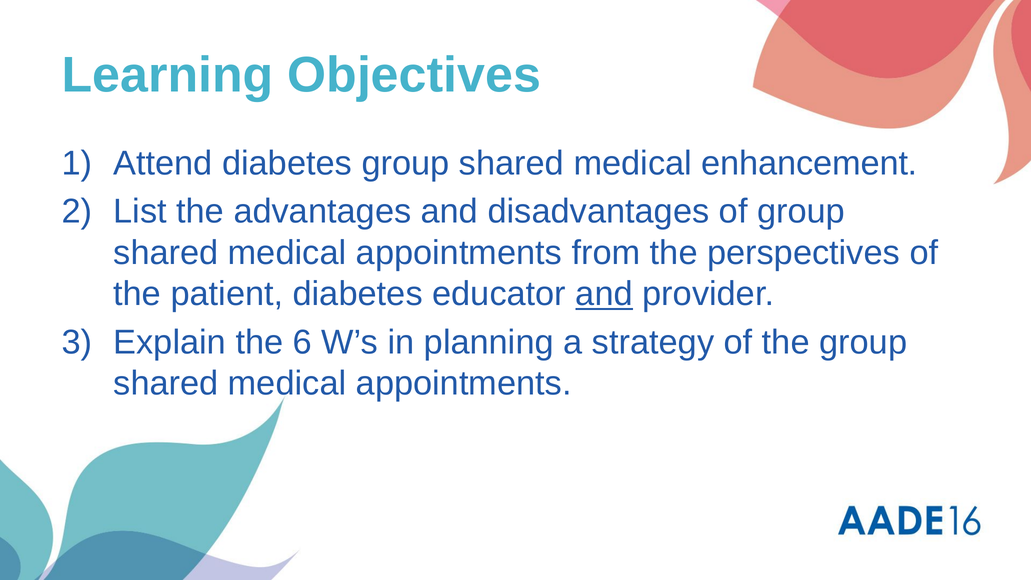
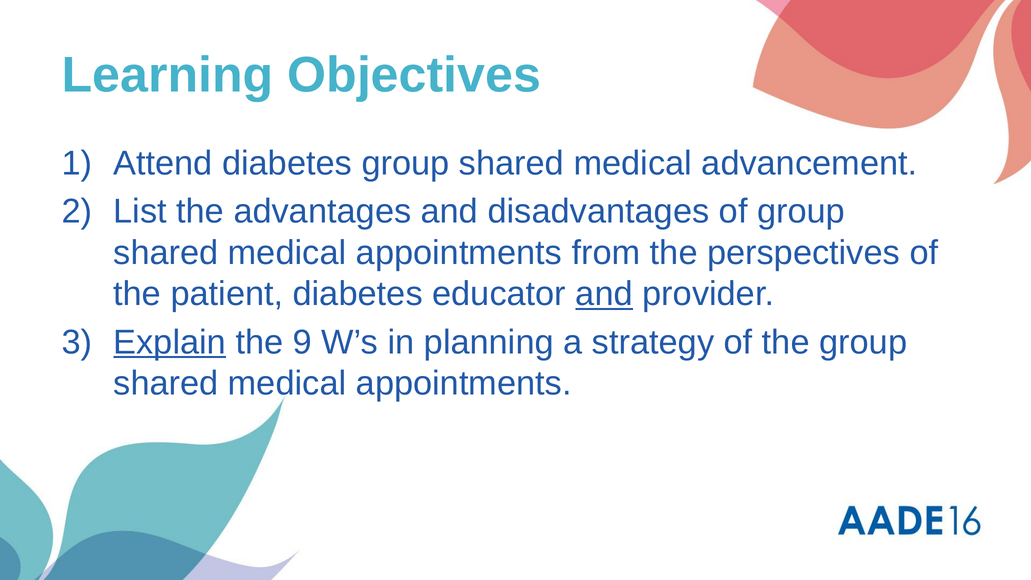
enhancement: enhancement -> advancement (809, 164)
Explain underline: none -> present (170, 342)
6: 6 -> 9 (302, 342)
